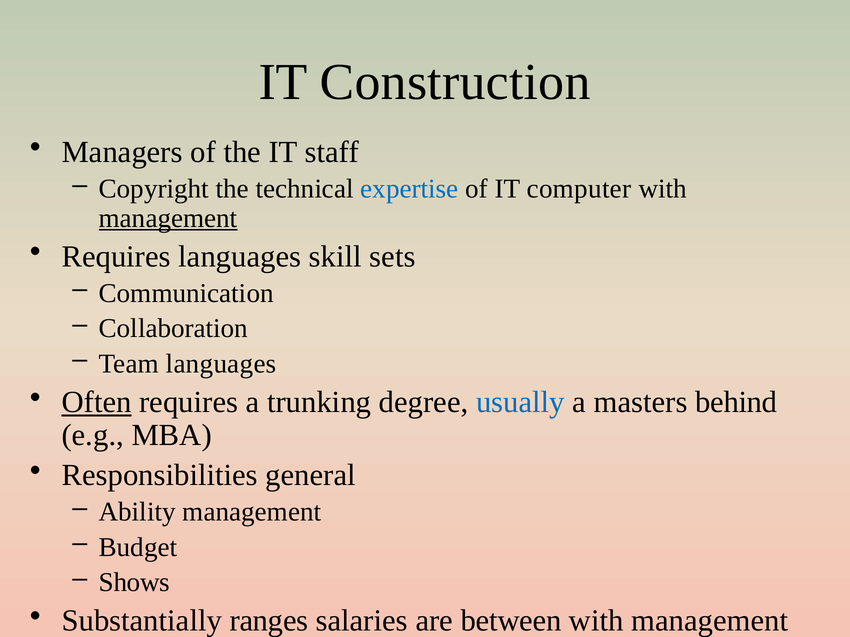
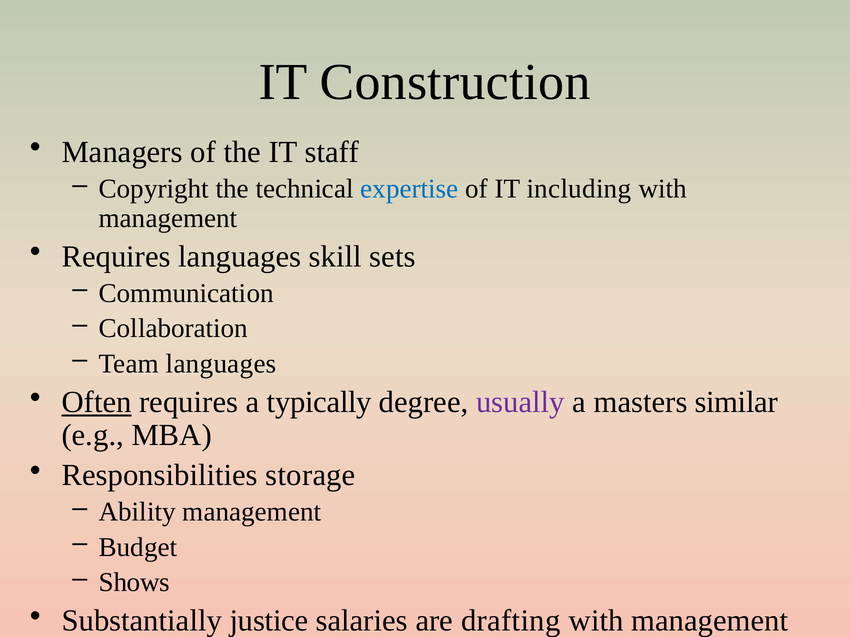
computer: computer -> including (579, 189)
management underline: present -> none (168, 218)
trunking: trunking -> typically (319, 403)
usually colour: blue -> purple (520, 403)
behind: behind -> similar (736, 403)
general: general -> storage (311, 476)
ranges: ranges -> justice (269, 621)
between: between -> drafting (511, 621)
